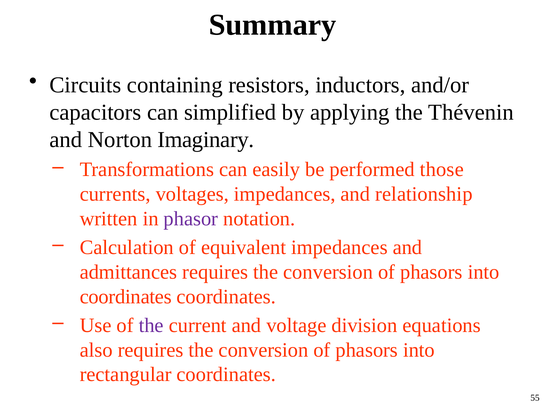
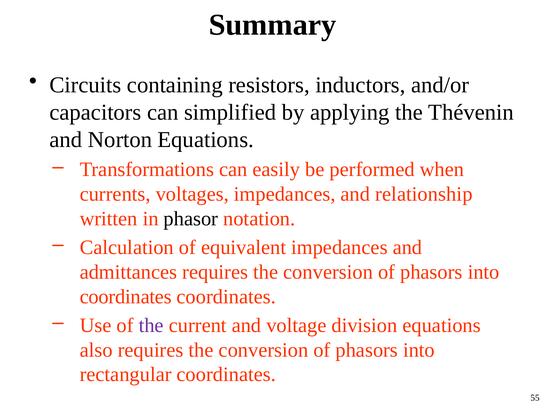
Norton Imaginary: Imaginary -> Equations (206, 139)
those: those -> when (442, 169)
phasor colour: purple -> black (191, 219)
